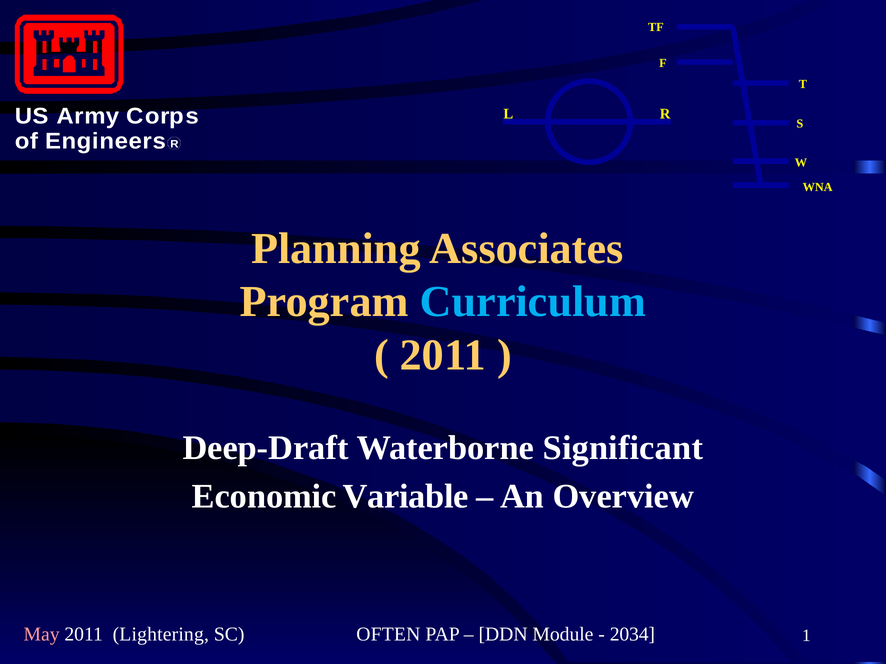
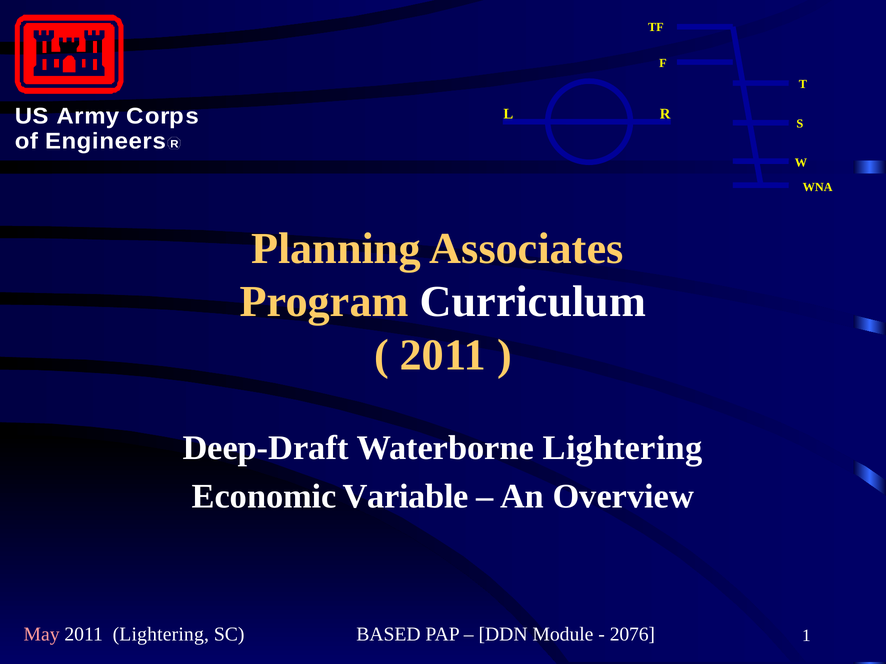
Curriculum colour: light blue -> white (533, 302)
Waterborne Significant: Significant -> Lightering (623, 448)
OFTEN: OFTEN -> BASED (388, 635)
2034: 2034 -> 2076 (632, 635)
